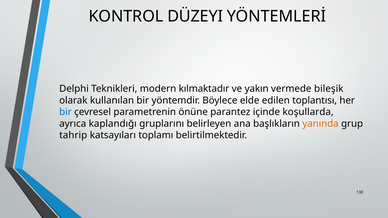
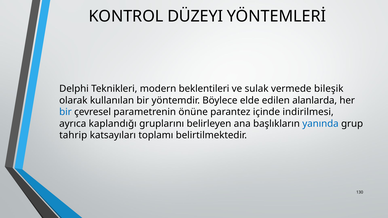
kılmaktadır: kılmaktadır -> beklentileri (204, 89)
yakın: yakın -> sulak (257, 89)
toplantısı: toplantısı -> alanlarda (315, 100)
koşullarda: koşullarda -> indirilmesi (308, 112)
yanında colour: orange -> blue (320, 124)
